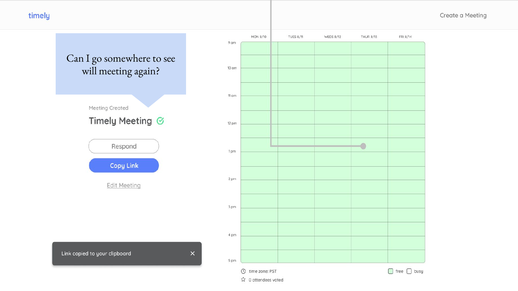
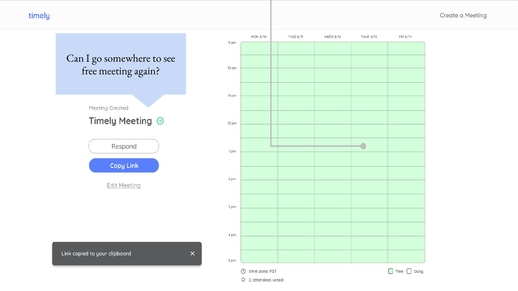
will: will -> free (89, 71)
